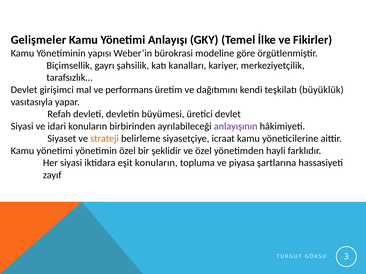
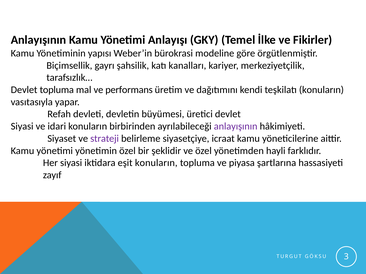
Gelişmeler: Gelişmeler -> Anlayışının (39, 40)
Devlet girişimci: girişimci -> topluma (57, 90)
teşkilatı büyüklük: büyüklük -> konuların (321, 90)
strateji colour: orange -> purple (105, 139)
